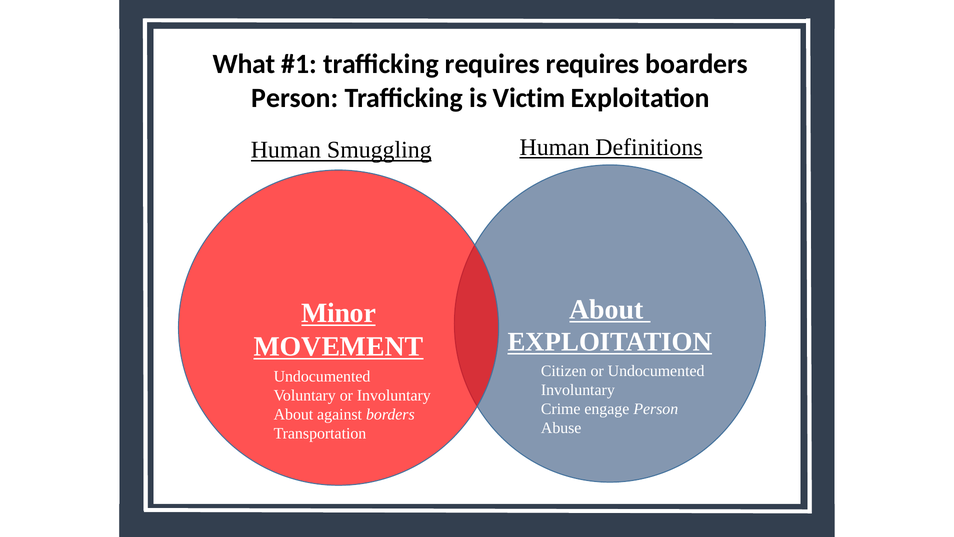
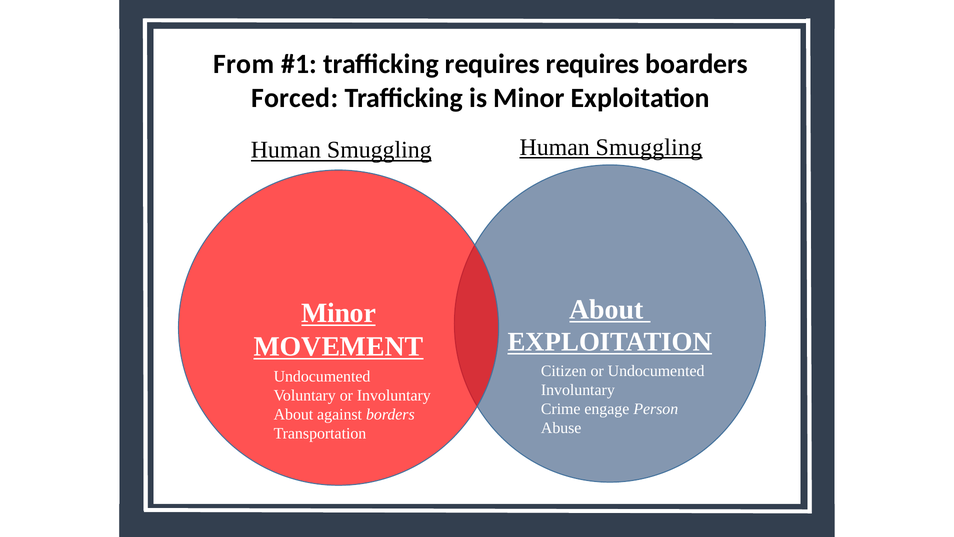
What: What -> From (244, 64)
Person: Person -> Forced (295, 98)
is Victim: Victim -> Minor (529, 98)
Definitions: Definitions -> Smuggling (649, 147)
